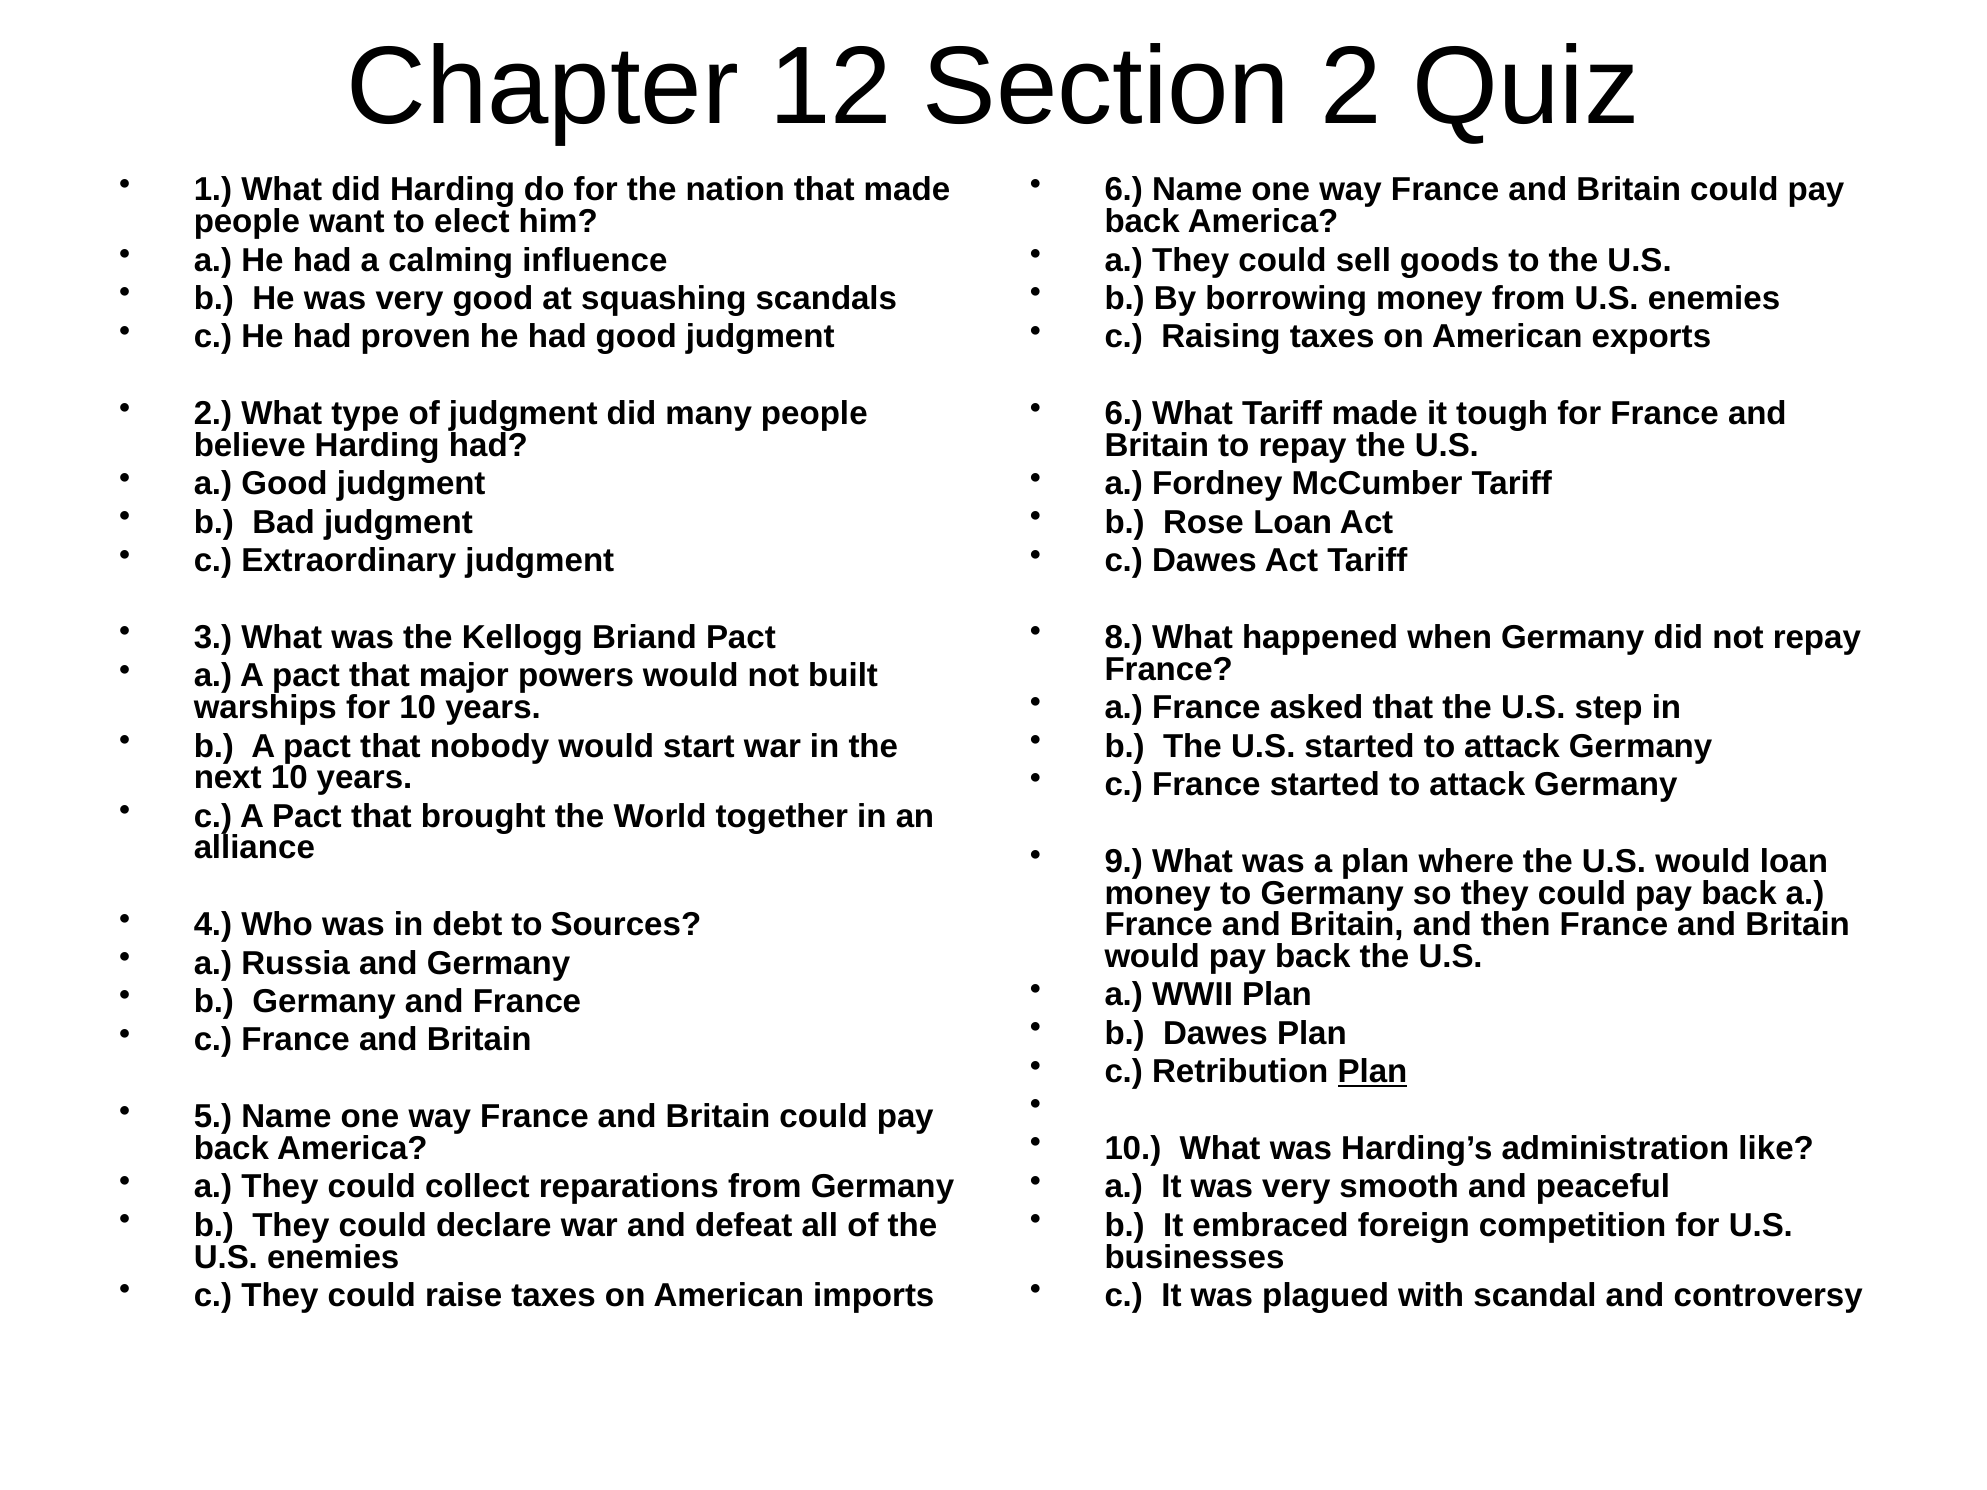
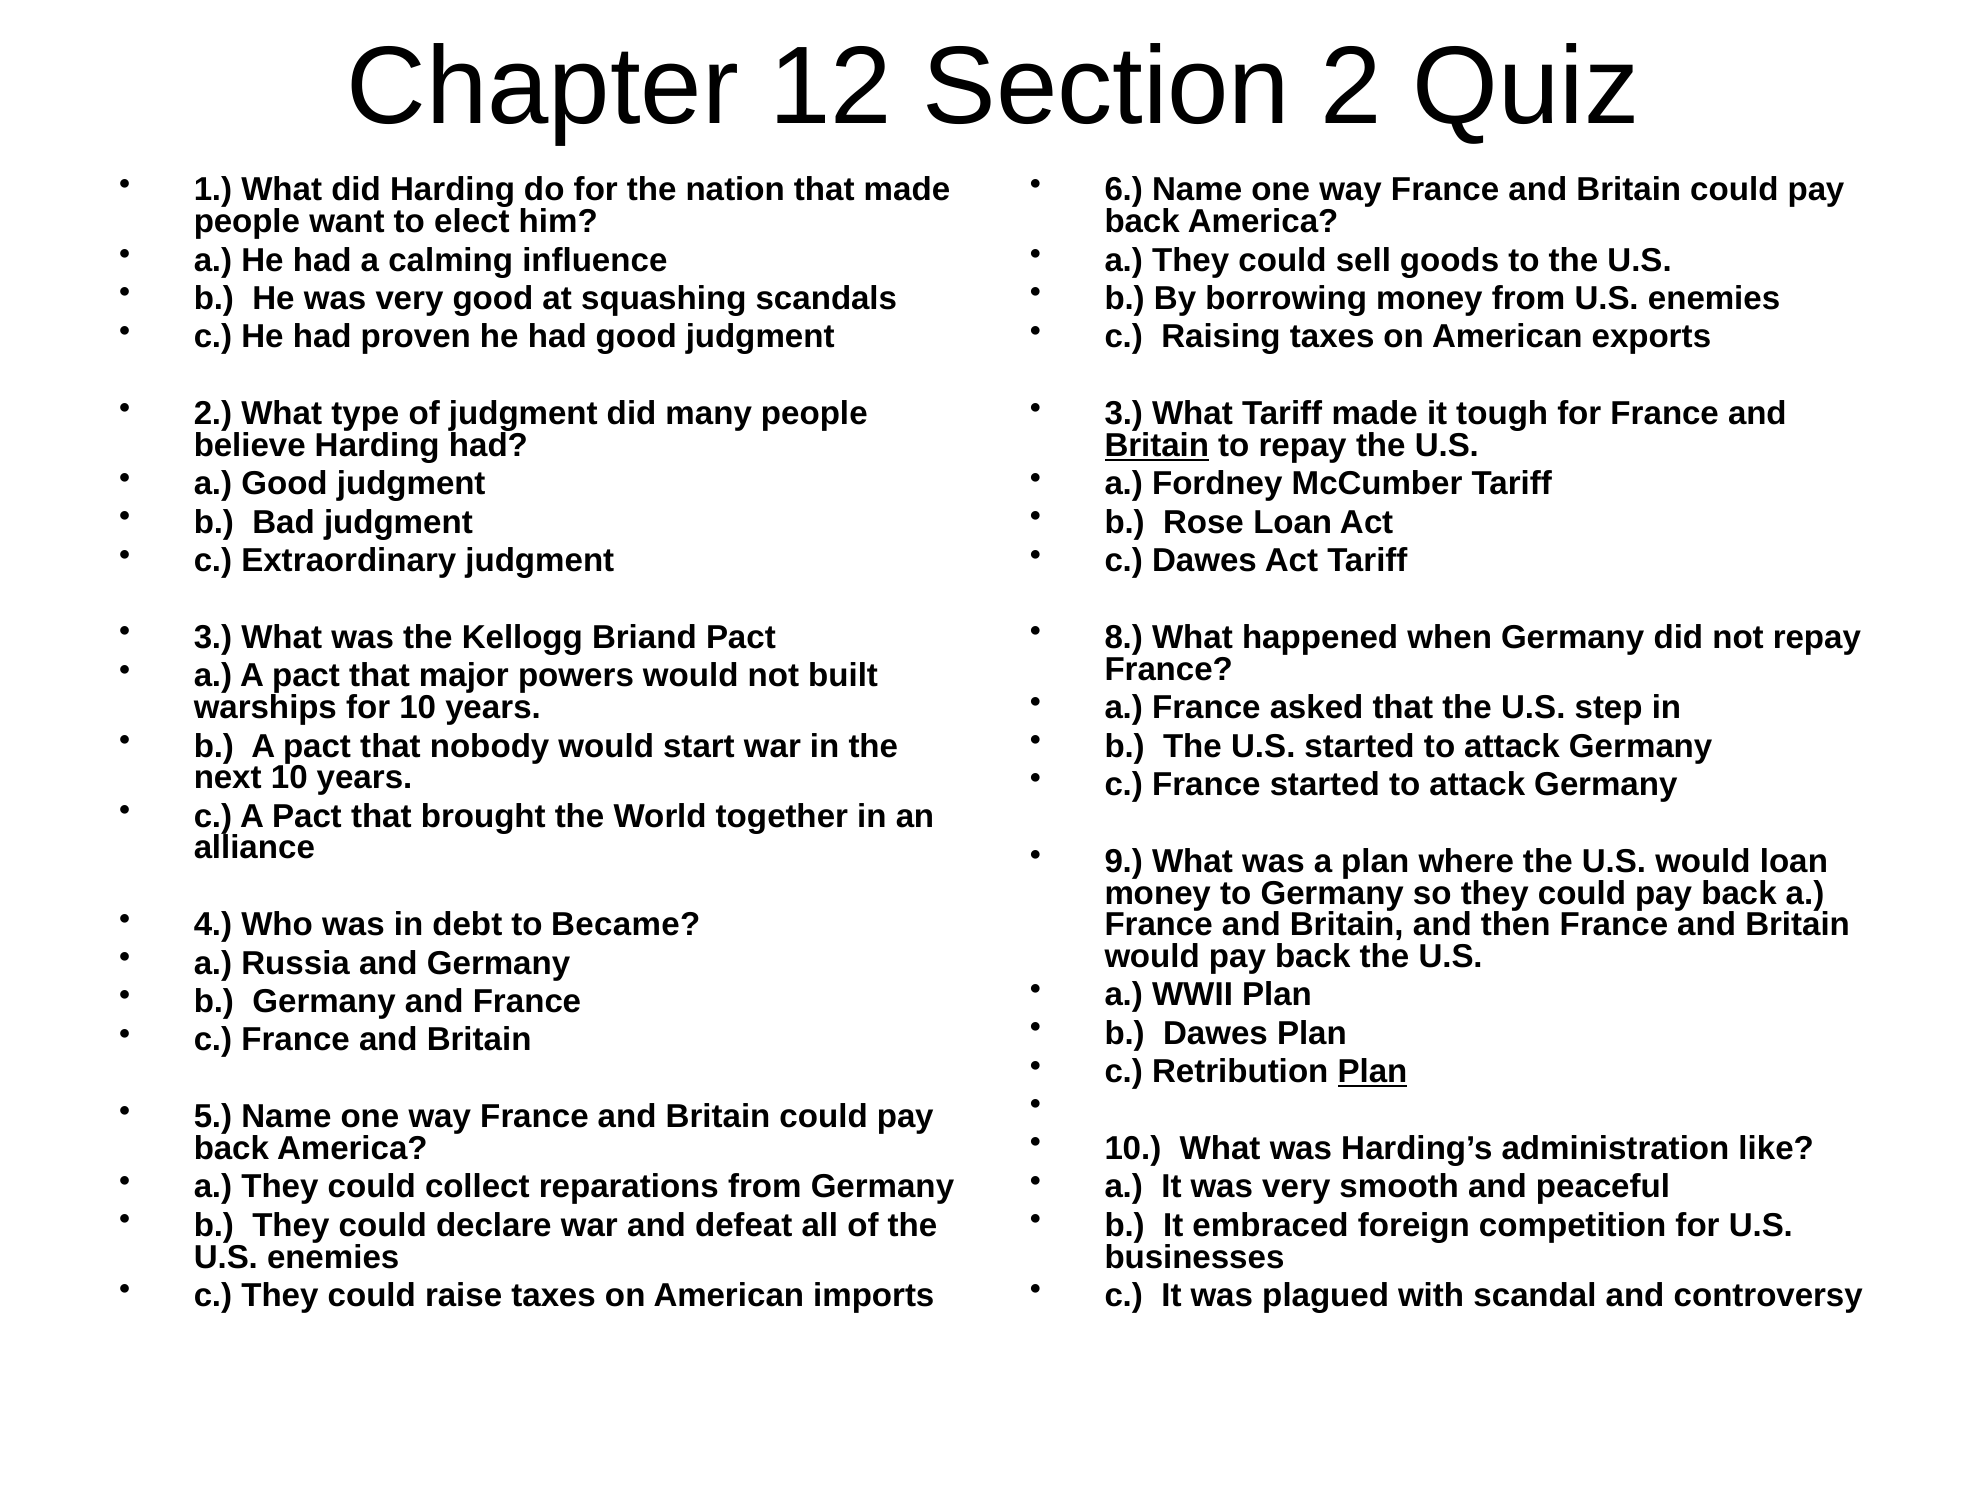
6: 6 -> 3 (1124, 414)
Britain underline: none -> present (1157, 446)
Sources: Sources -> Became (626, 925)
